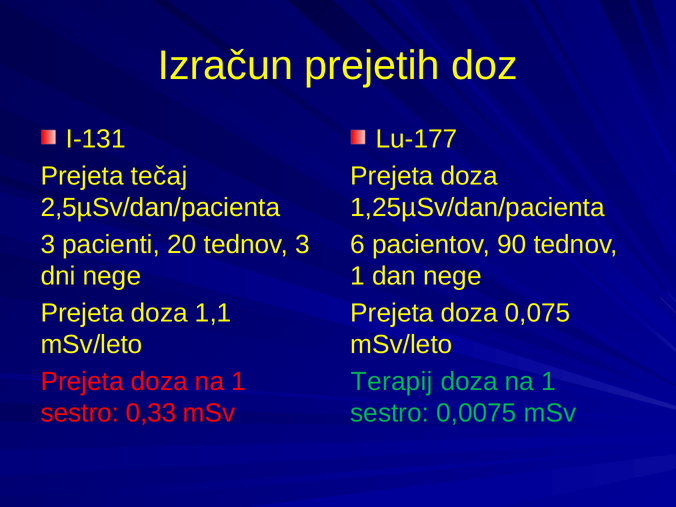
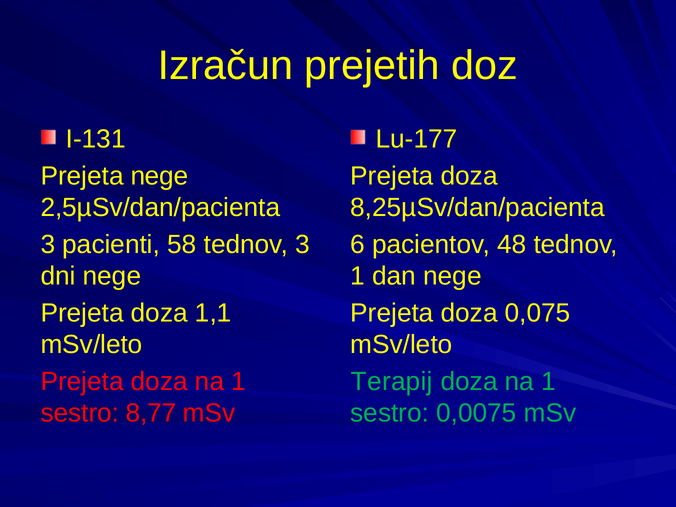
Prejeta tečaj: tečaj -> nege (159, 176)
1,25µSv/dan/pacienta: 1,25µSv/dan/pacienta -> 8,25µSv/dan/pacienta (478, 208)
20: 20 -> 58 (182, 245)
90: 90 -> 48 (512, 245)
0,33: 0,33 -> 8,77 (151, 413)
